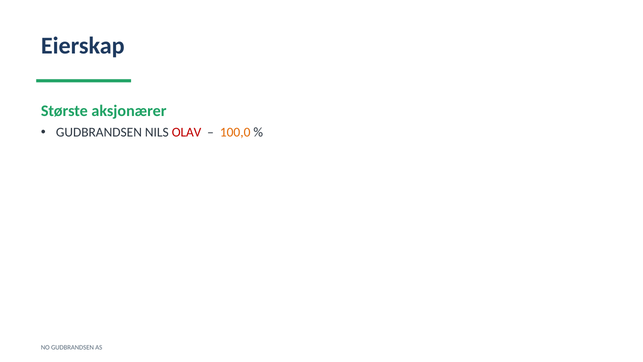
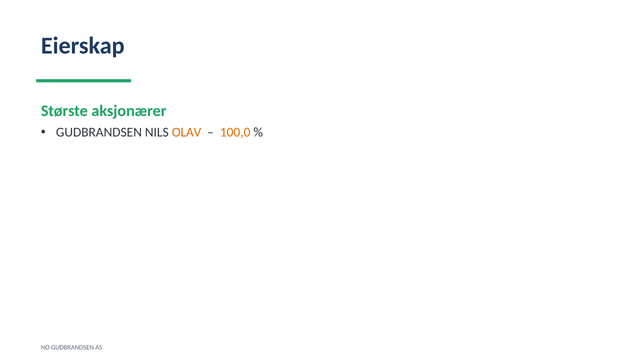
OLAV colour: red -> orange (187, 132)
